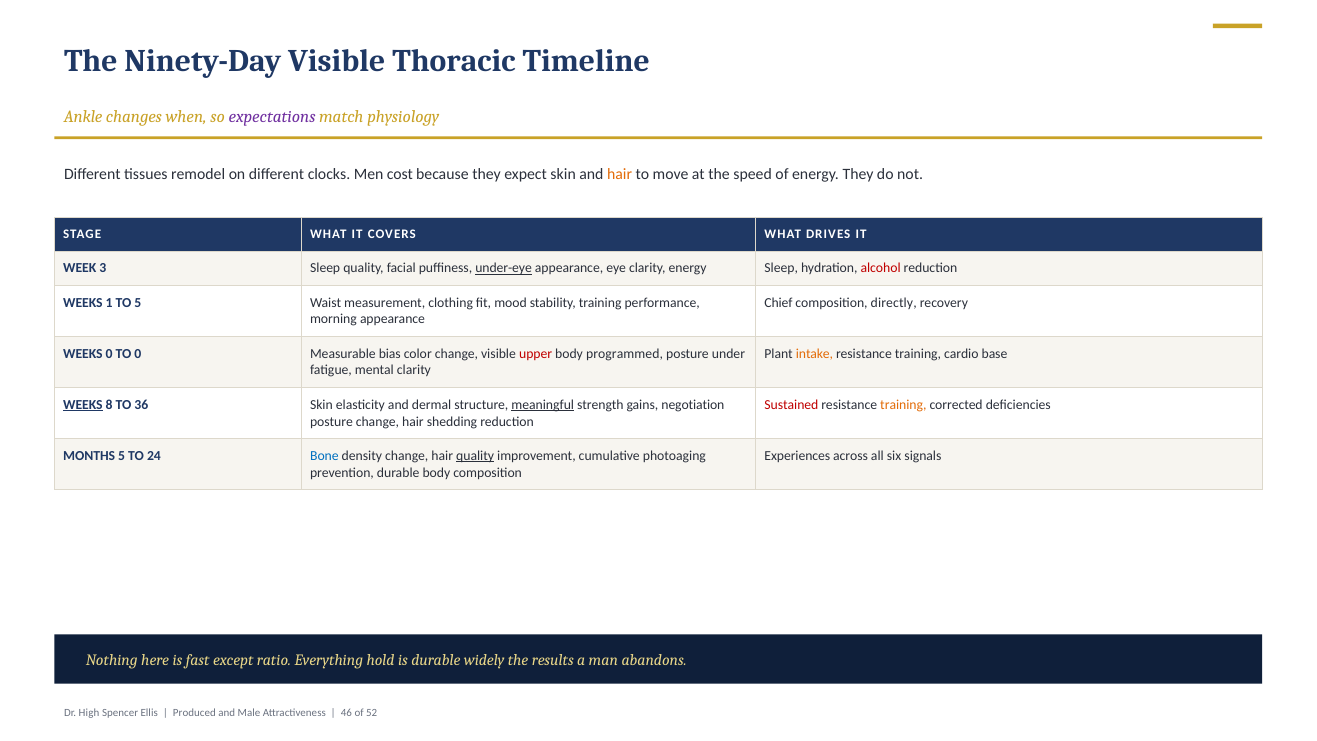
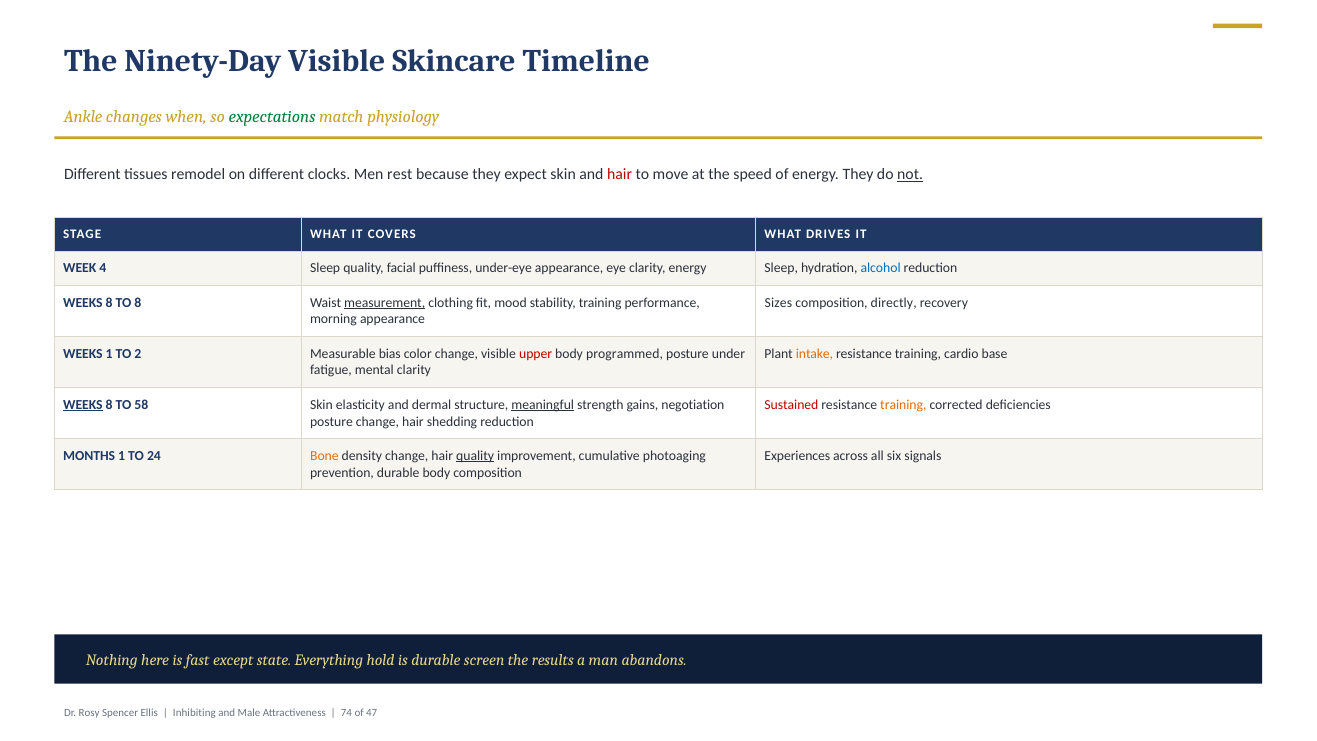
Thoracic: Thoracic -> Skincare (454, 62)
expectations colour: purple -> green (272, 117)
cost: cost -> rest (400, 174)
hair colour: orange -> red (620, 174)
not underline: none -> present (910, 174)
3: 3 -> 4 (103, 268)
under-eye underline: present -> none (504, 268)
alcohol colour: red -> blue (881, 268)
1: 1 -> 8 (109, 303)
TO 5: 5 -> 8 (138, 303)
measurement underline: none -> present (385, 303)
Chief: Chief -> Sizes (778, 303)
WEEKS 0: 0 -> 1 (109, 354)
TO 0: 0 -> 2 (138, 354)
36: 36 -> 58 (141, 405)
MONTHS 5: 5 -> 1 (122, 456)
Bone colour: blue -> orange (324, 456)
ratio: ratio -> state (274, 660)
widely: widely -> screen (484, 660)
High: High -> Rosy (89, 712)
Produced: Produced -> Inhibiting (194, 712)
46: 46 -> 74 (346, 712)
52: 52 -> 47 (372, 712)
